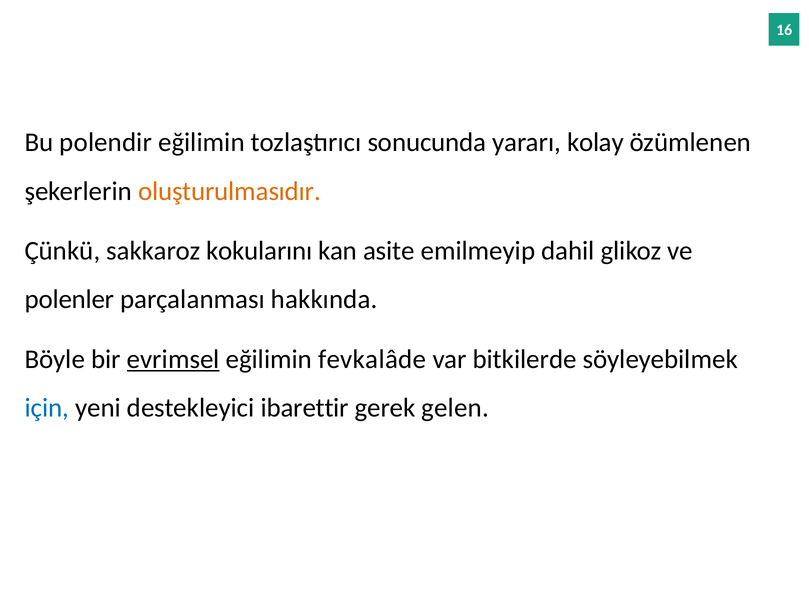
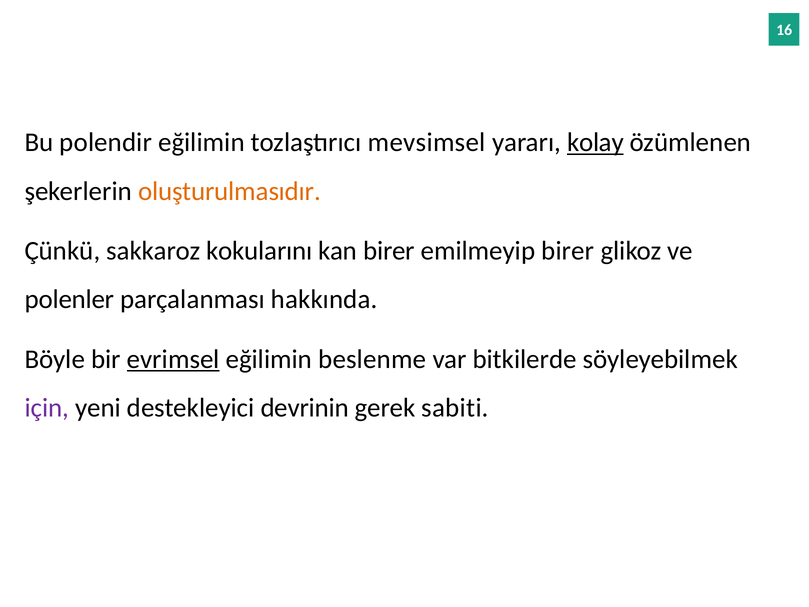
sonucunda: sonucunda -> mevsimsel (427, 143)
kolay underline: none -> present (595, 143)
kan asite: asite -> birer (389, 251)
emilmeyip dahil: dahil -> birer (568, 251)
fevkalâde: fevkalâde -> beslenme (372, 359)
için colour: blue -> purple (47, 408)
ibarettir: ibarettir -> devrinin (305, 408)
gelen: gelen -> sabiti (455, 408)
